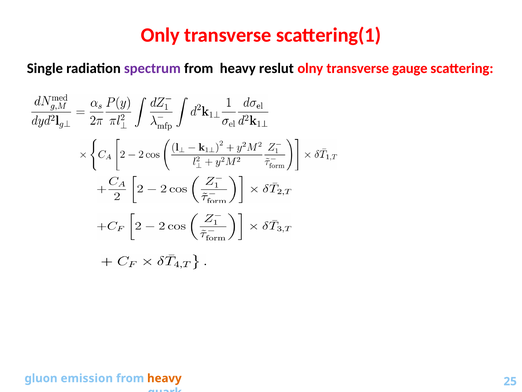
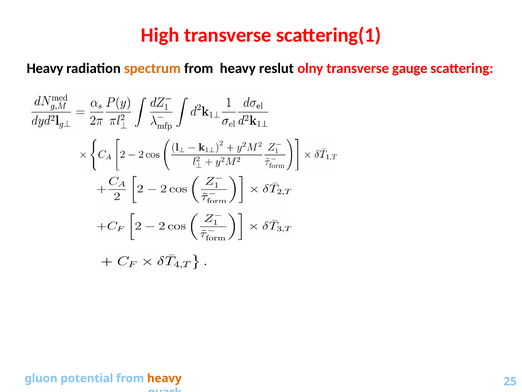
Only: Only -> High (160, 35)
Single: Single -> Heavy (45, 68)
spectrum colour: purple -> orange (152, 68)
emission: emission -> potential (87, 378)
